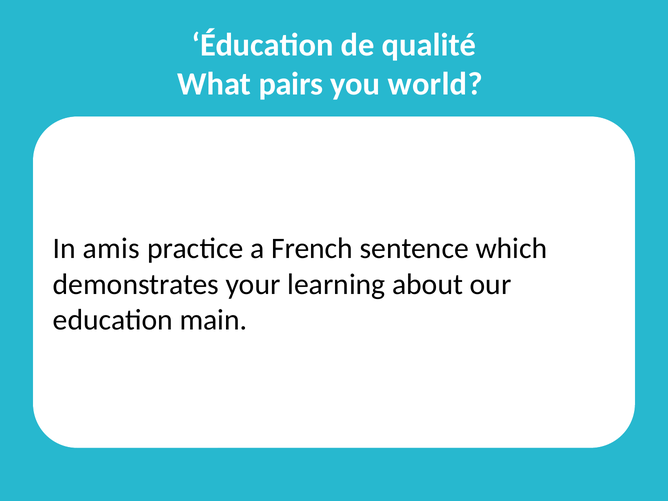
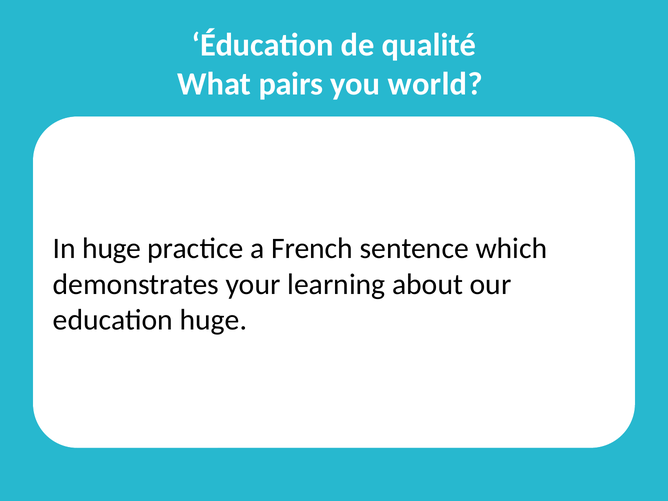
In amis: amis -> huge (112, 249)
education main: main -> huge (213, 320)
